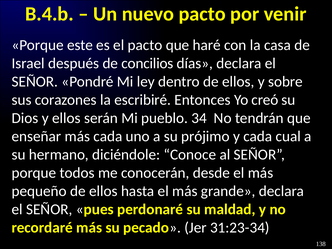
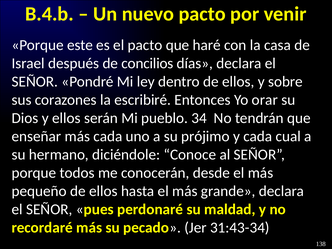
creó: creó -> orar (265, 100)
31:23-34: 31:23-34 -> 31:43-34 (240, 228)
